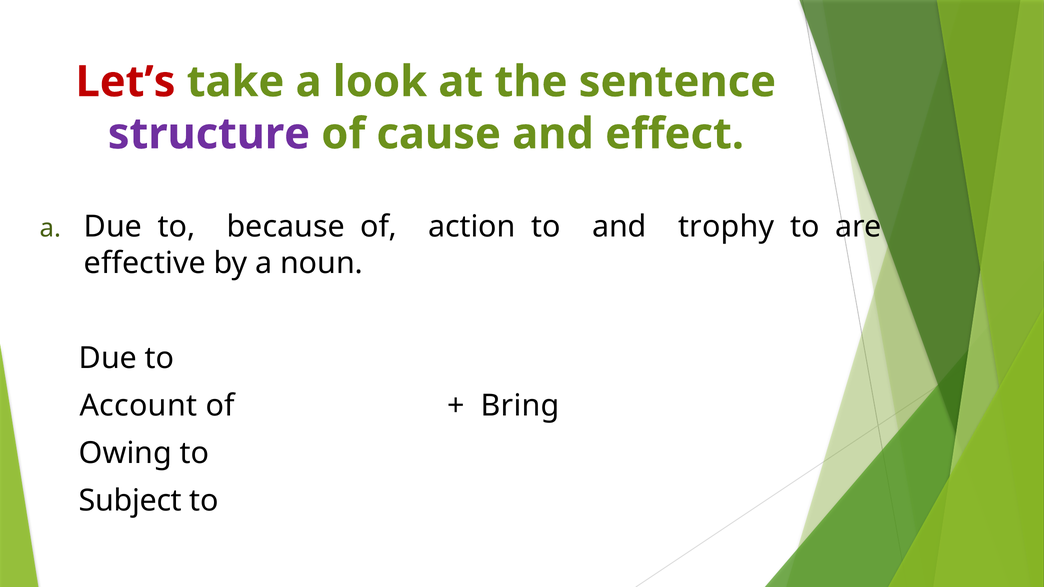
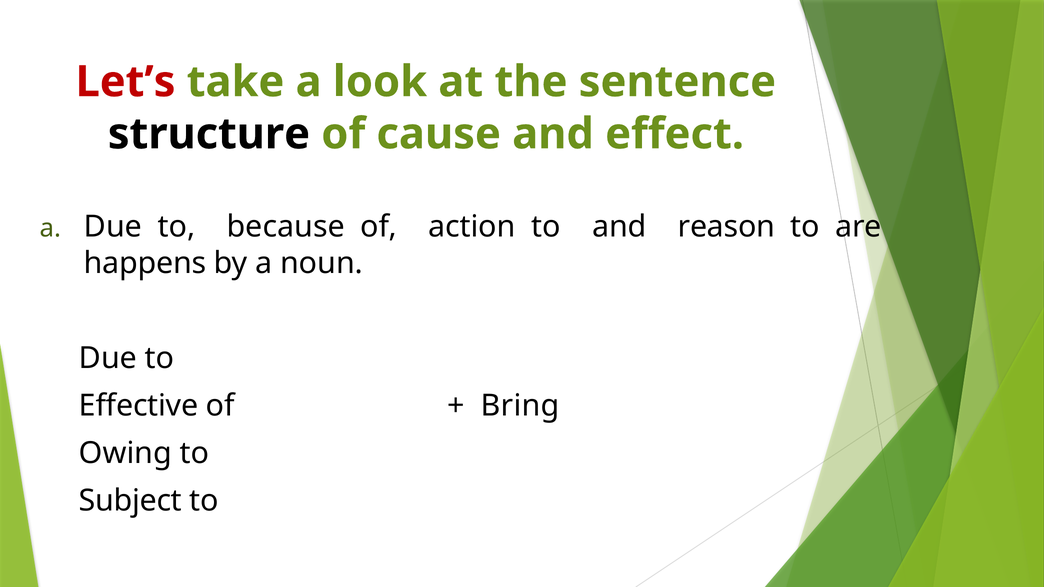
structure colour: purple -> black (209, 134)
trophy: trophy -> reason (726, 227)
effective: effective -> happens (145, 264)
Account: Account -> Effective (139, 406)
